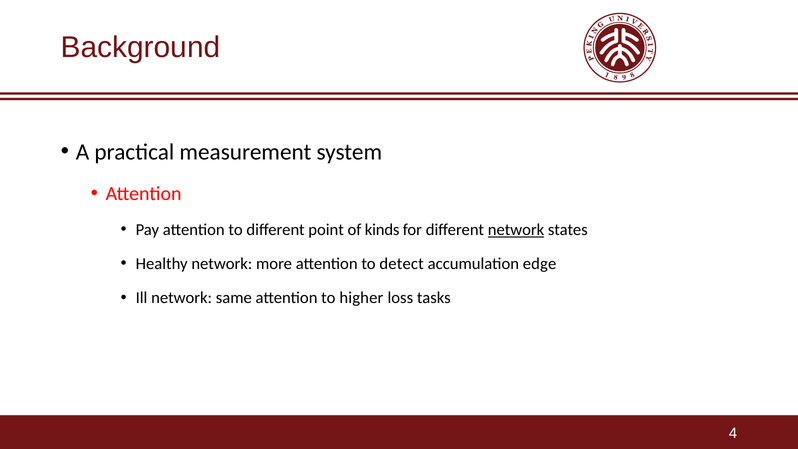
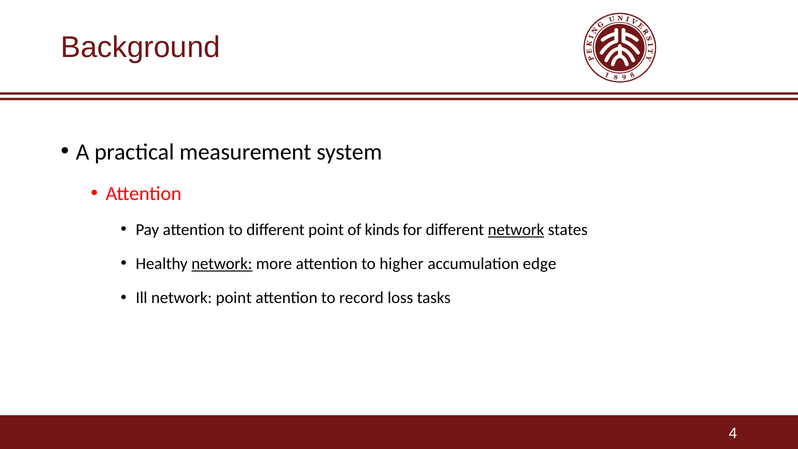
network underline: none -> present (222, 264)
detect: detect -> higher (402, 264)
network same: same -> point (234, 298)
higher: higher -> record (361, 298)
